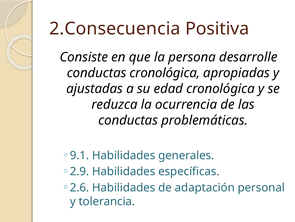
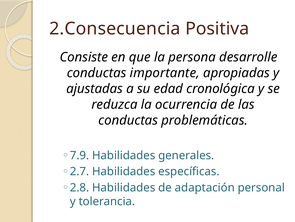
conductas cronológica: cronológica -> importante (165, 73)
9.1: 9.1 -> 7.9 (79, 155)
2.9: 2.9 -> 2.7 (79, 171)
2.6: 2.6 -> 2.8 (79, 187)
